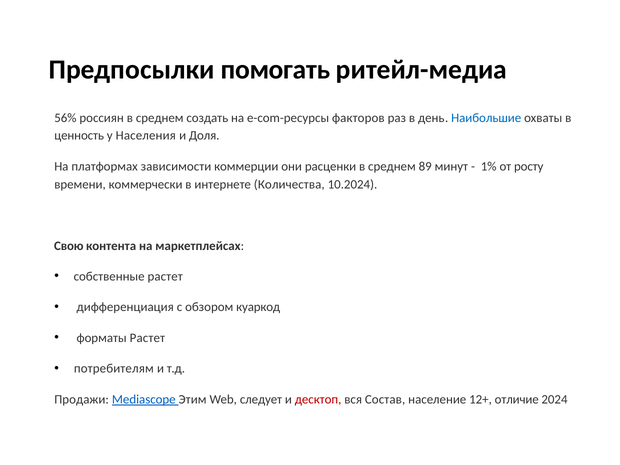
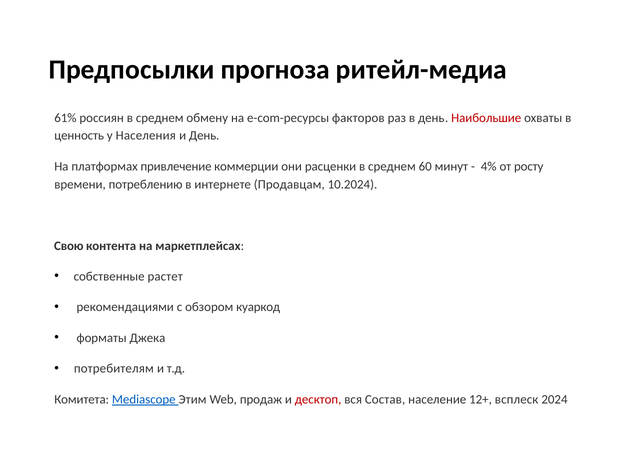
помогать: помогать -> прогноза (275, 70)
56%: 56% -> 61% (65, 118)
создать: создать -> обмену (207, 118)
Наибольшие colour: blue -> red (486, 118)
и Доля: Доля -> День (204, 136)
зависимости: зависимости -> привлечение (176, 166)
89: 89 -> 60 (425, 166)
1%: 1% -> 4% (489, 166)
коммерчески: коммерчески -> потреблению (146, 184)
Количества: Количества -> Продавцам (289, 184)
дифференциация: дифференциация -> рекомендациями (125, 307)
форматы Растет: Растет -> Джека (147, 338)
Продажи: Продажи -> Комитета (82, 399)
следует: следует -> продаж (261, 399)
отличие: отличие -> всплеск (517, 399)
